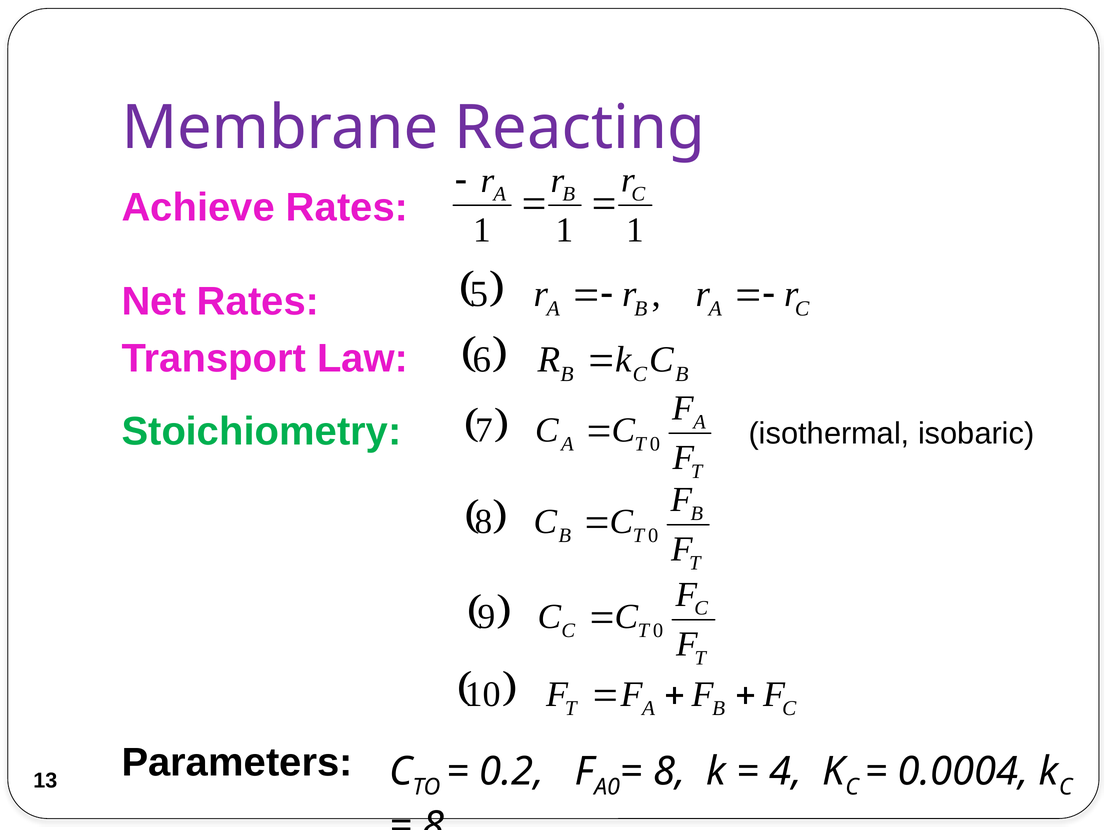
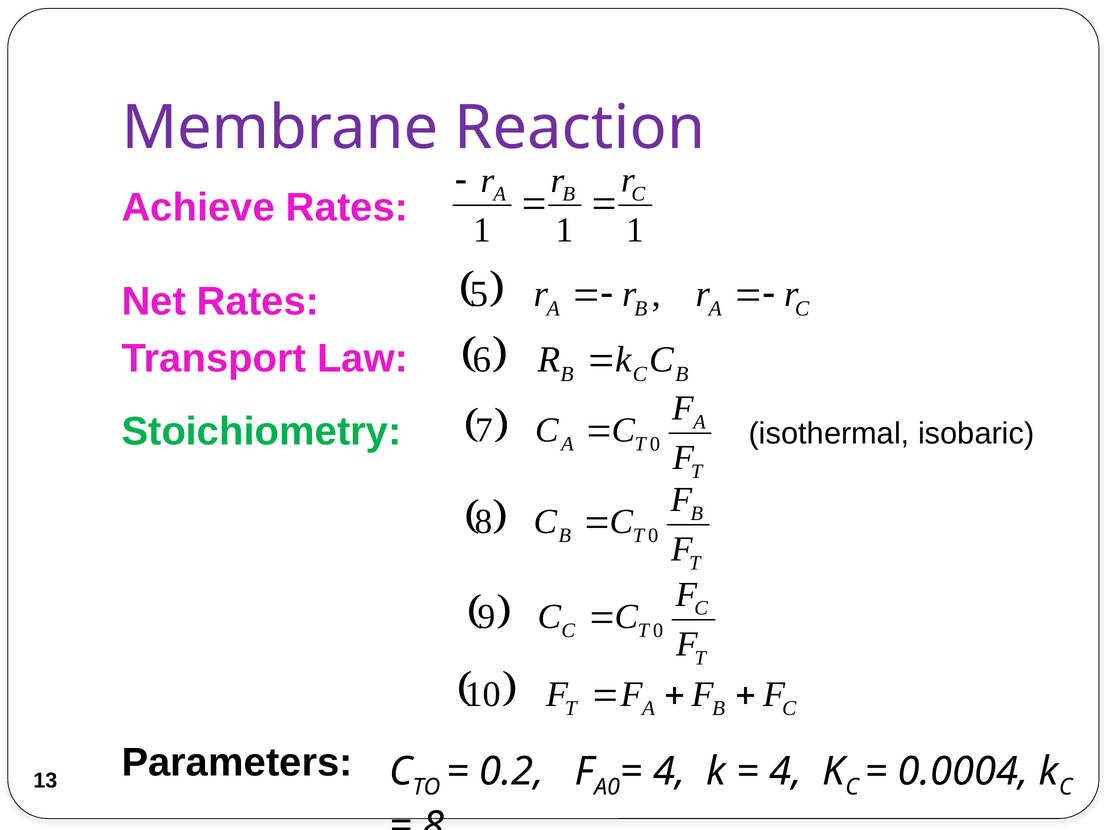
Reacting: Reacting -> Reaction (580, 128)
8: 8 -> 4 (669, 772)
